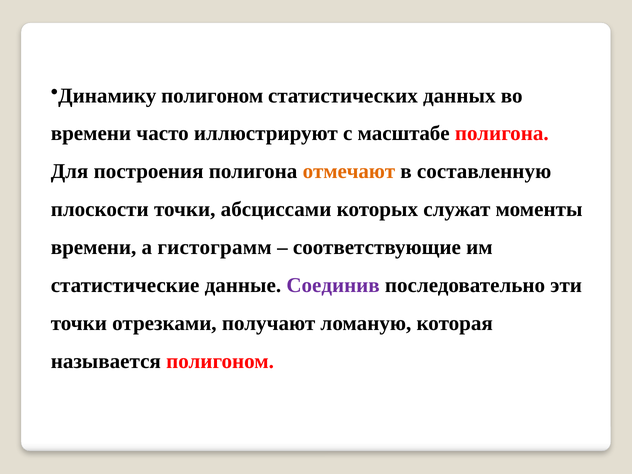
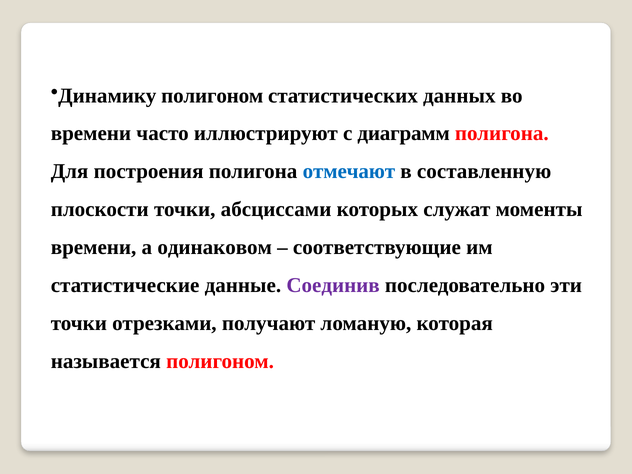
масштабе: масштабе -> диаграмм (404, 134)
отмечают colour: orange -> blue (349, 171)
гистограмм: гистограмм -> одинаковом (215, 247)
